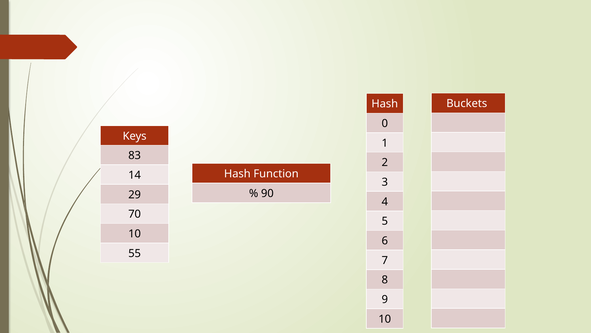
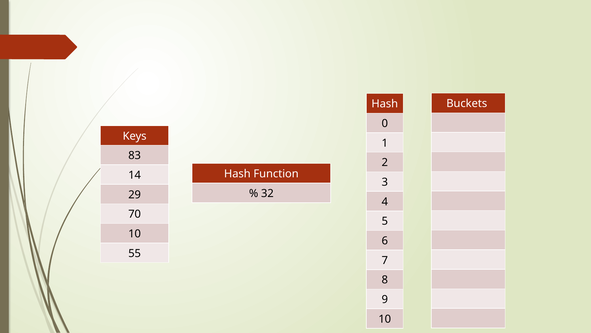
90: 90 -> 32 (267, 193)
